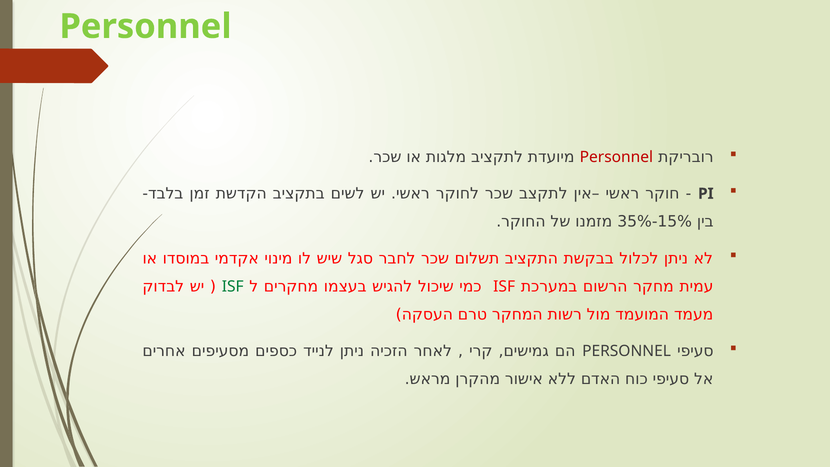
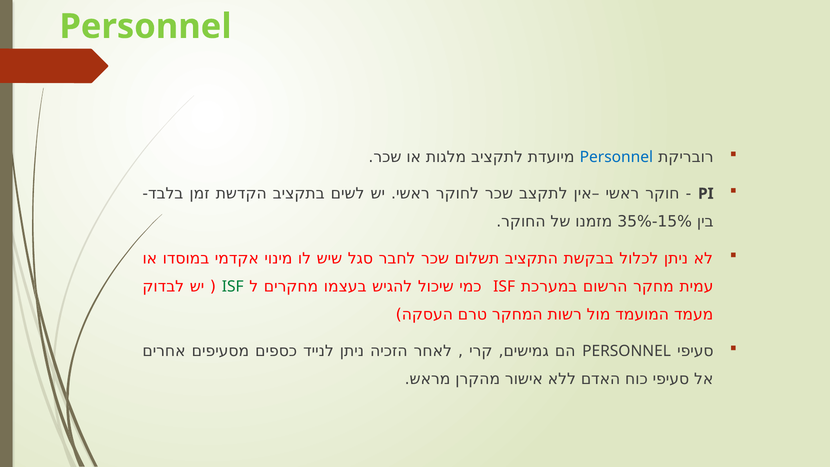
Personnel colour: red -> blue (616, 157)
